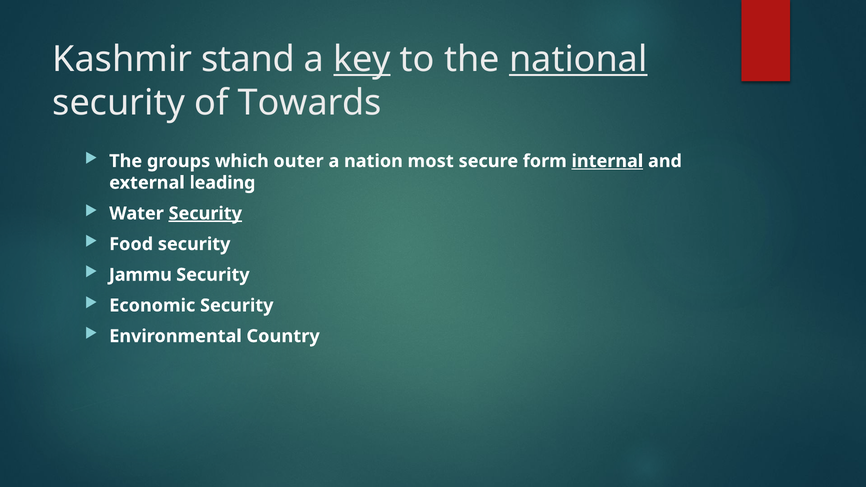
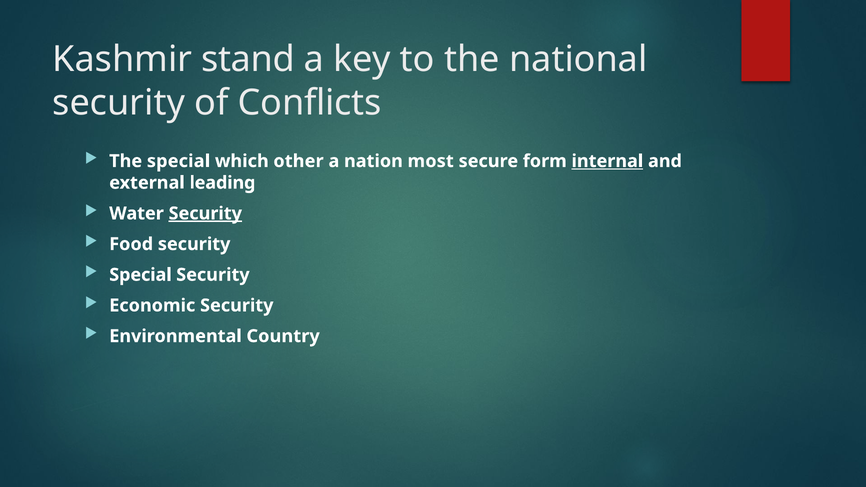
key underline: present -> none (362, 60)
national underline: present -> none (578, 60)
Towards: Towards -> Conflicts (310, 103)
The groups: groups -> special (178, 161)
outer: outer -> other (299, 161)
Jammu: Jammu -> Special (140, 275)
